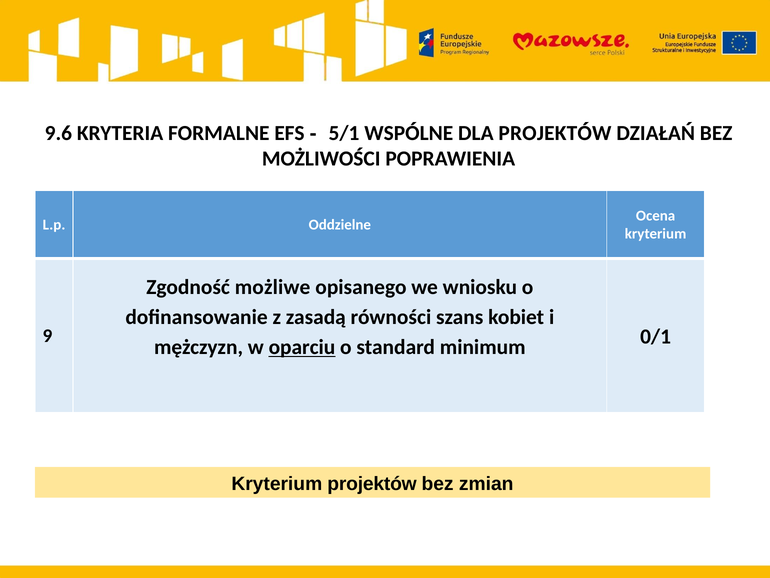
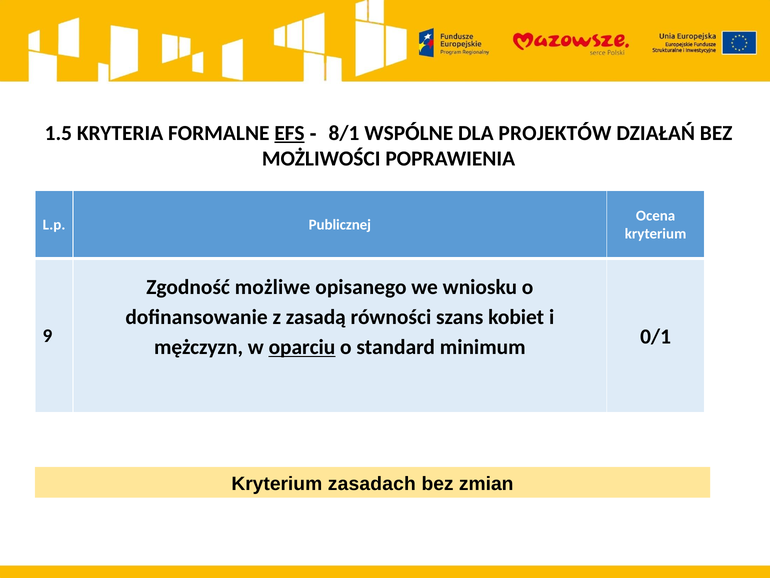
9.6: 9.6 -> 1.5 (58, 133)
EFS underline: none -> present (289, 133)
5/1: 5/1 -> 8/1 (344, 133)
Oddzielne: Oddzielne -> Publicznej (340, 225)
Kryterium projektów: projektów -> zasadach (372, 483)
